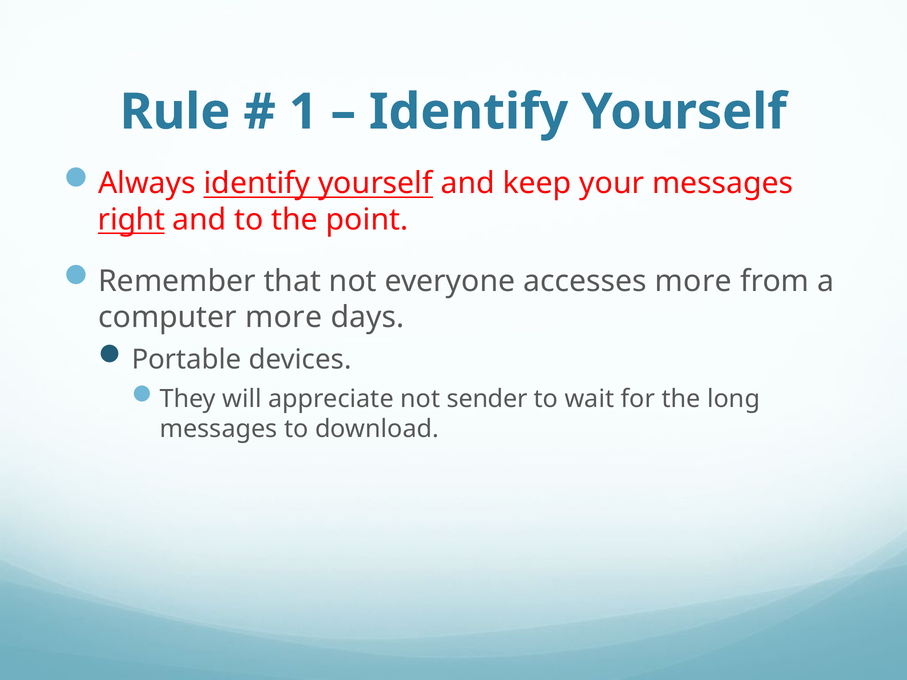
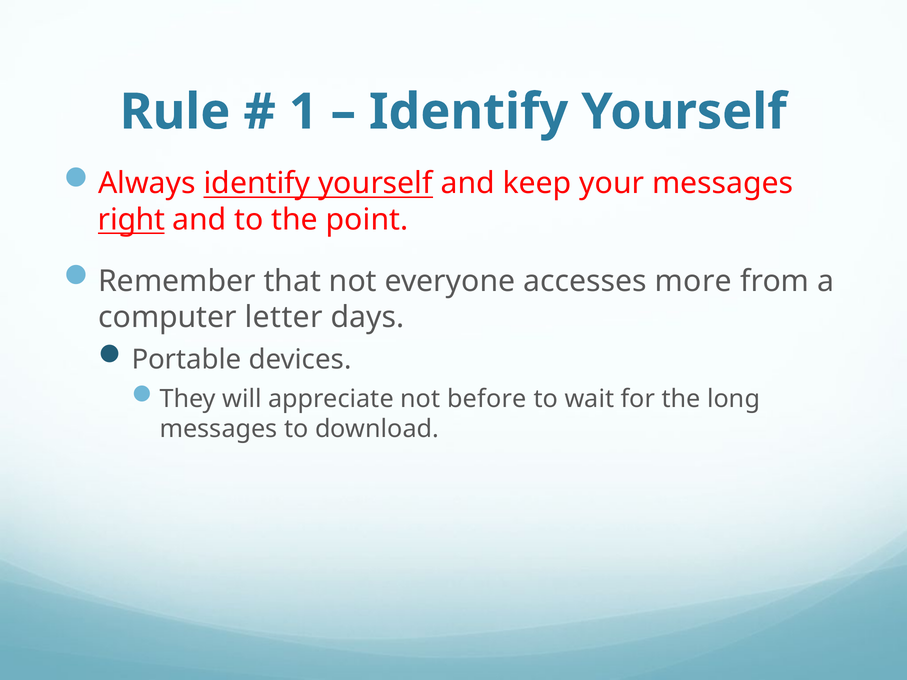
computer more: more -> letter (284, 318)
sender: sender -> before (487, 399)
